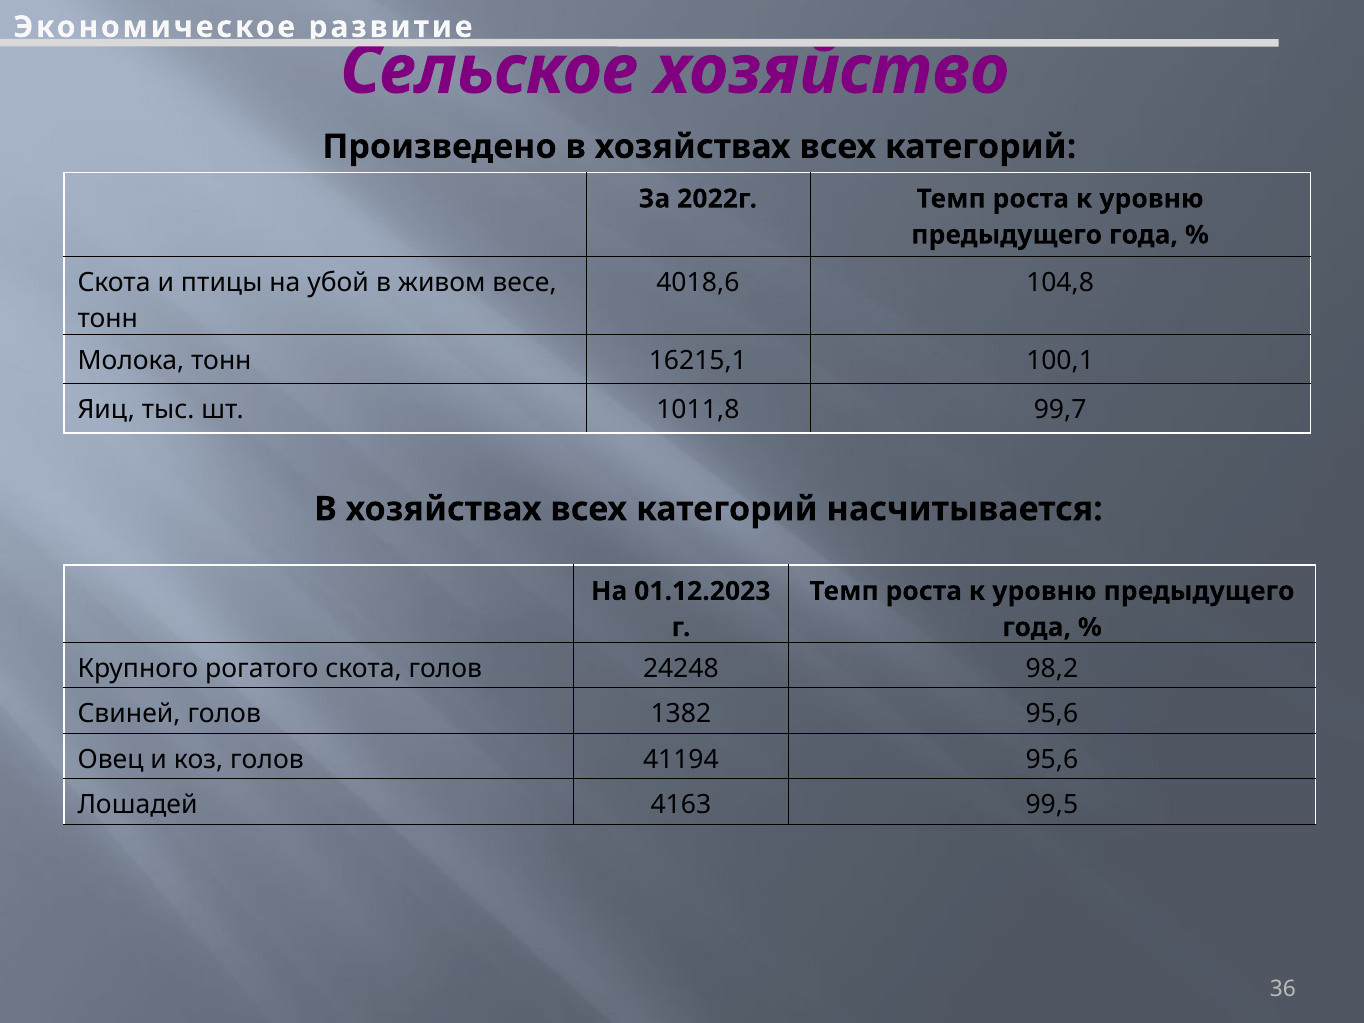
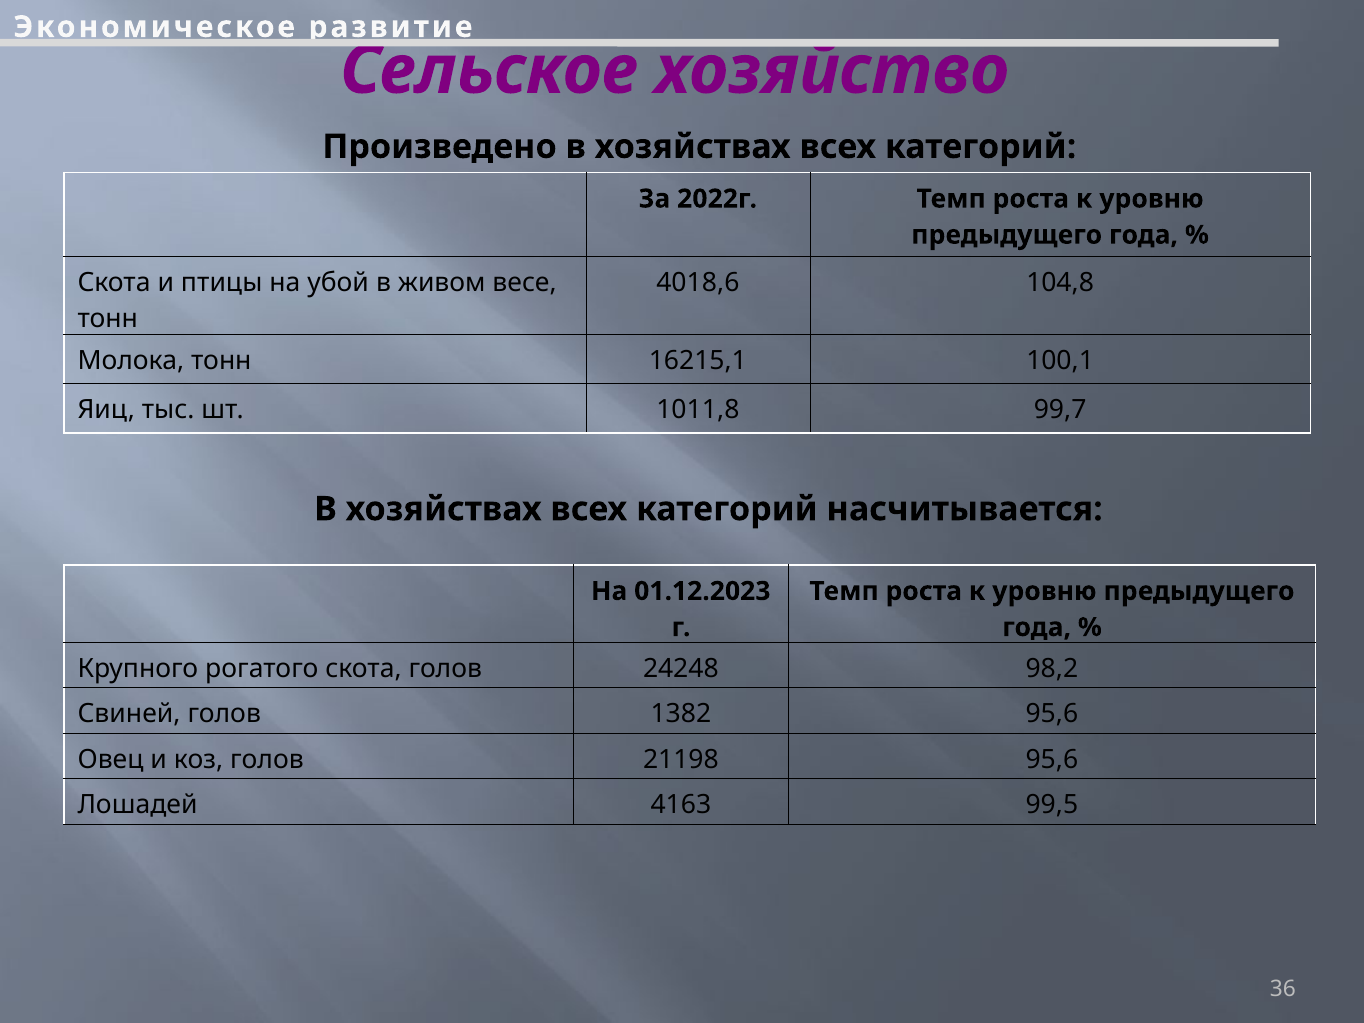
41194: 41194 -> 21198 (681, 759)
